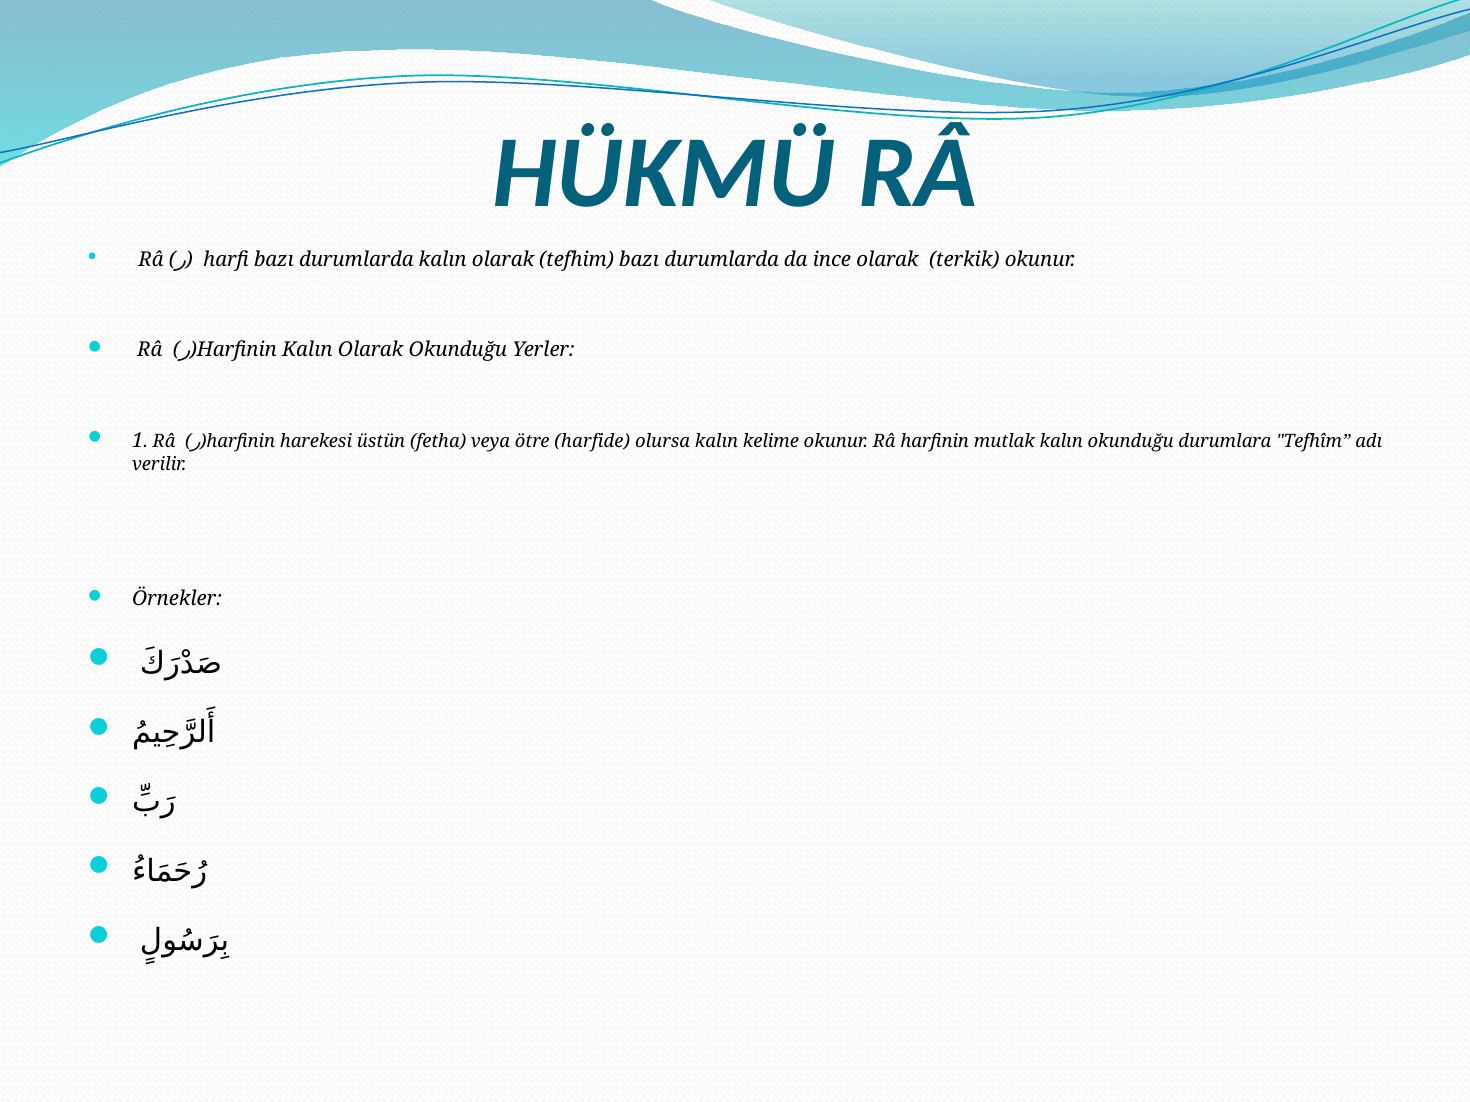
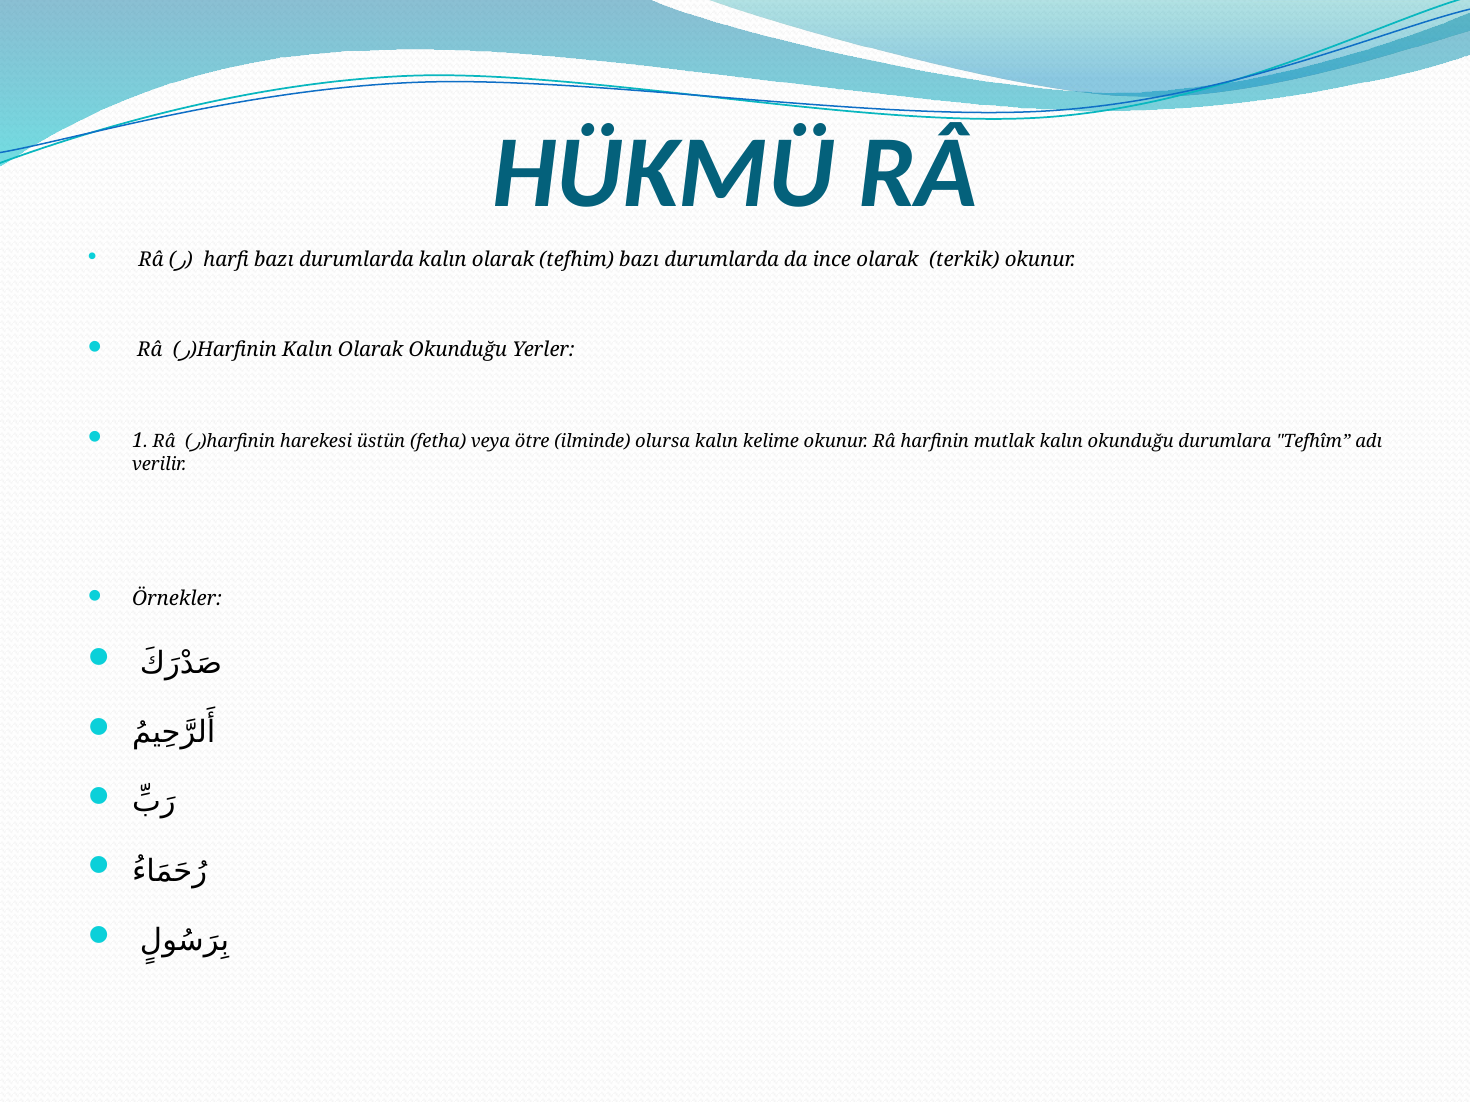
harfide: harfide -> ilminde (592, 442)
